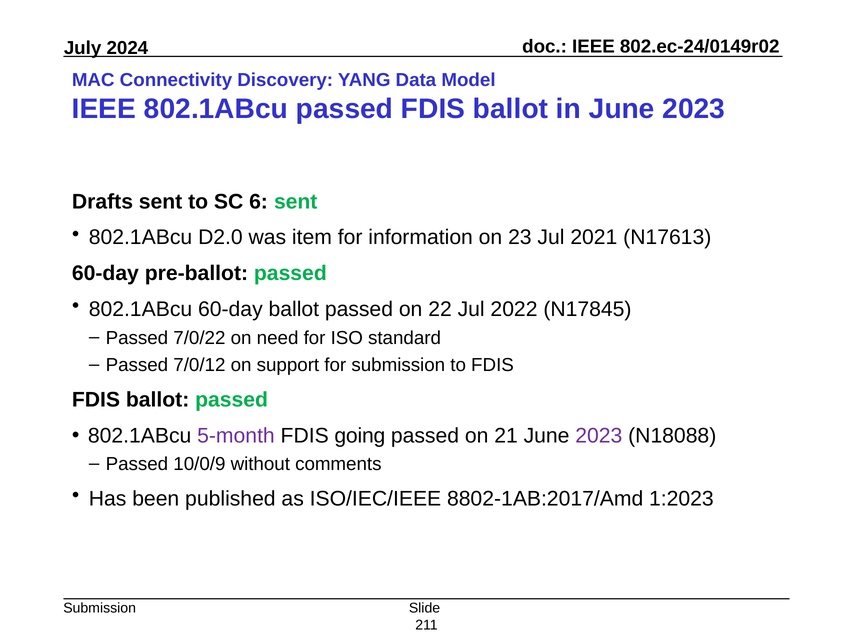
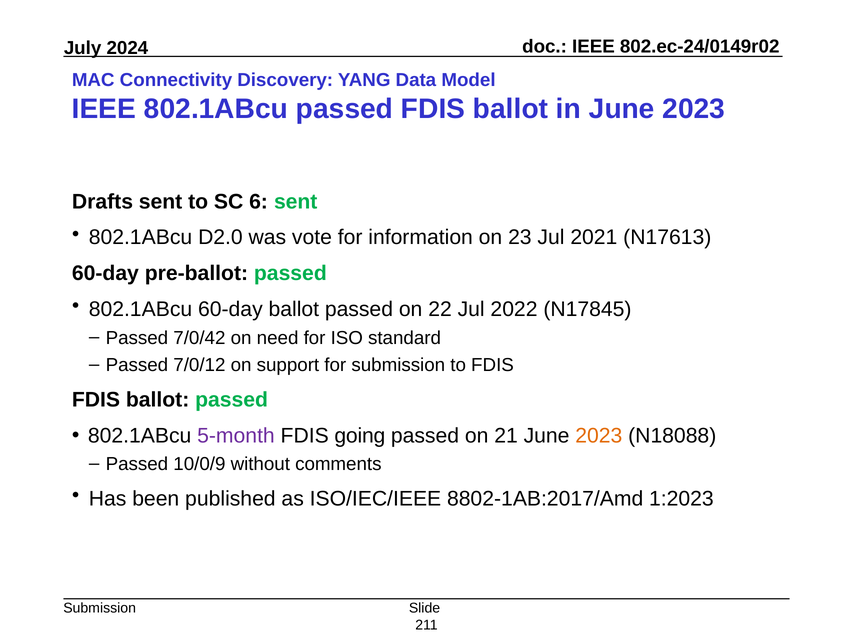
item: item -> vote (312, 238)
7/0/22: 7/0/22 -> 7/0/42 (199, 338)
2023 colour: purple -> orange (599, 436)
